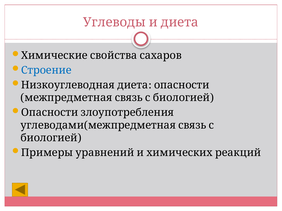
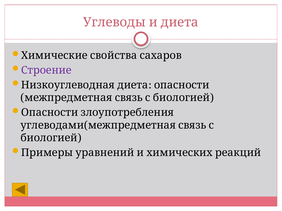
Строение colour: blue -> purple (46, 70)
